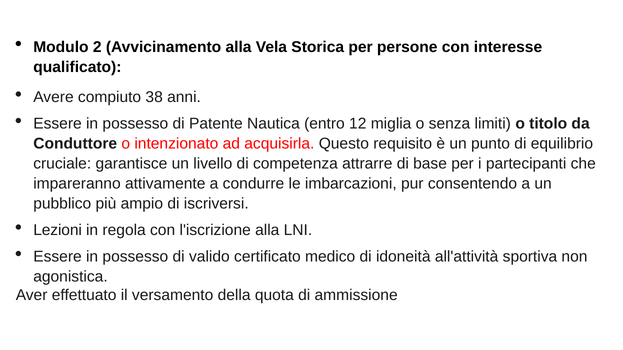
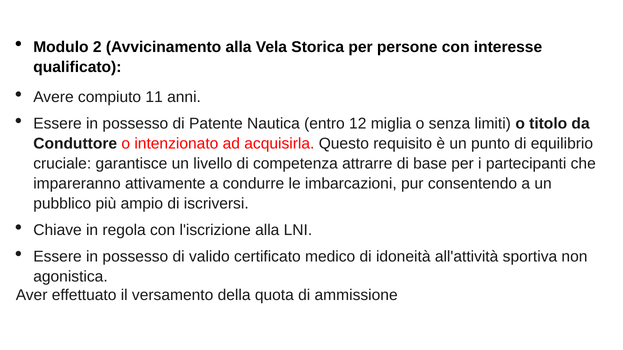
38: 38 -> 11 (154, 97)
Lezioni: Lezioni -> Chiave (58, 230)
